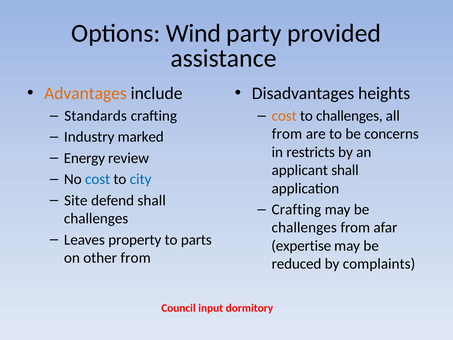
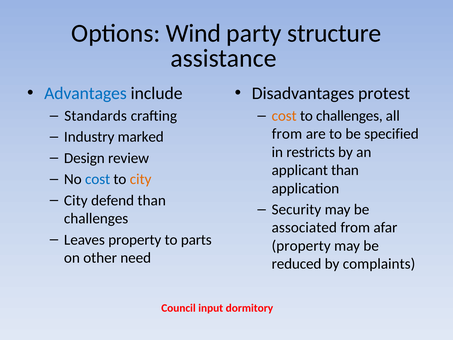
provided: provided -> structure (334, 33)
Advantages colour: orange -> blue (85, 93)
heights: heights -> protest (384, 93)
concerns: concerns -> specified (391, 134)
Energy: Energy -> Design (84, 158)
applicant shall: shall -> than (345, 170)
city colour: blue -> orange (141, 179)
Site: Site -> City (76, 200)
defend shall: shall -> than (152, 200)
Crafting: Crafting -> Security (296, 209)
challenges: challenges -> associated (304, 228)
expertise: expertise -> property (301, 246)
other from: from -> need (136, 258)
